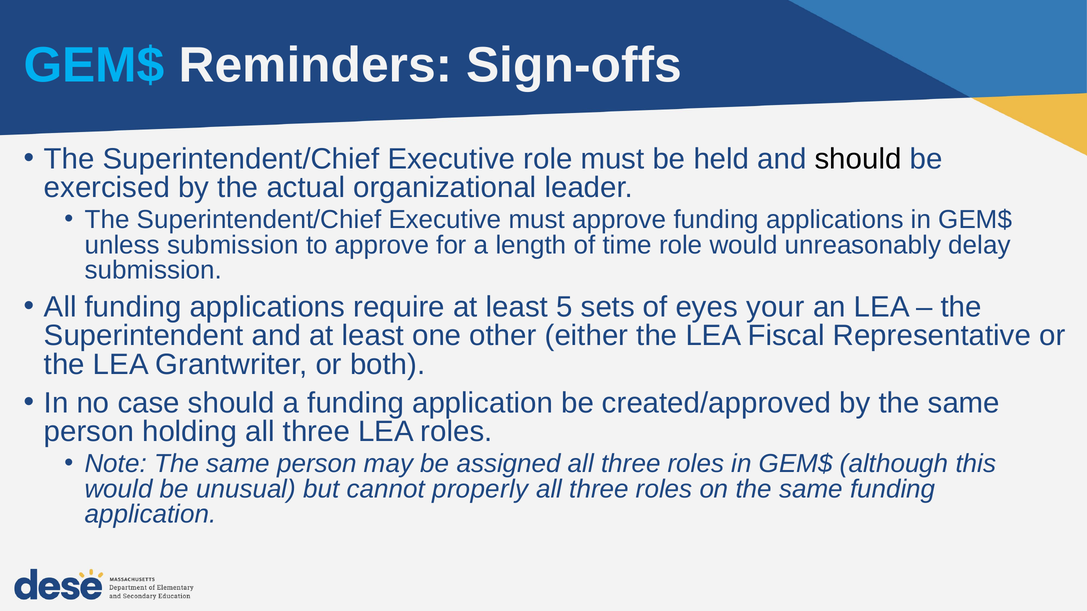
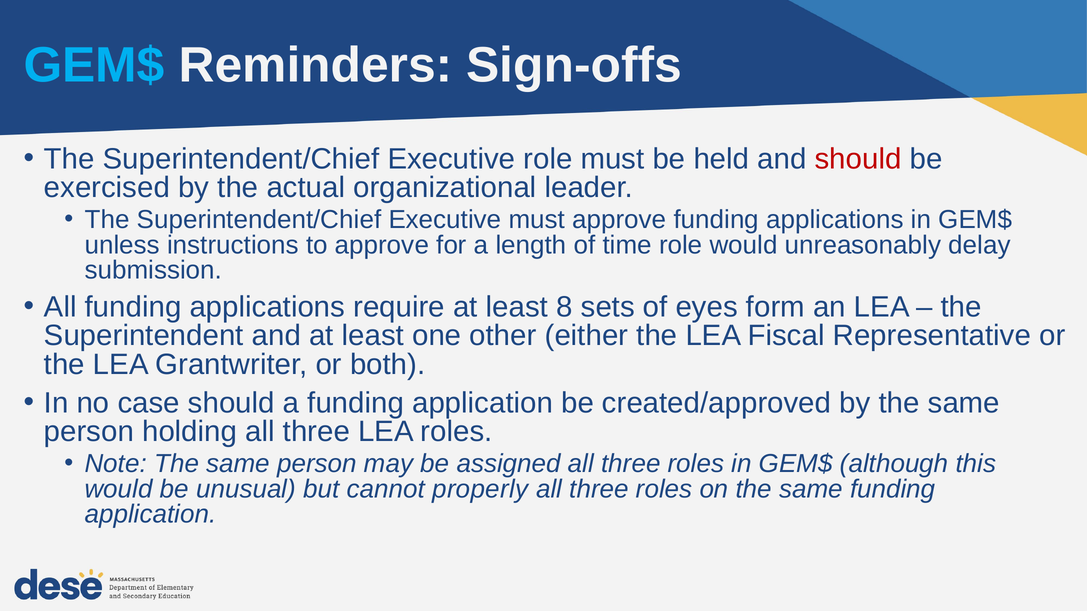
should colour: black -> red (858, 159)
unless submission: submission -> instructions (233, 245)
5: 5 -> 8 (564, 307)
your: your -> form (775, 307)
